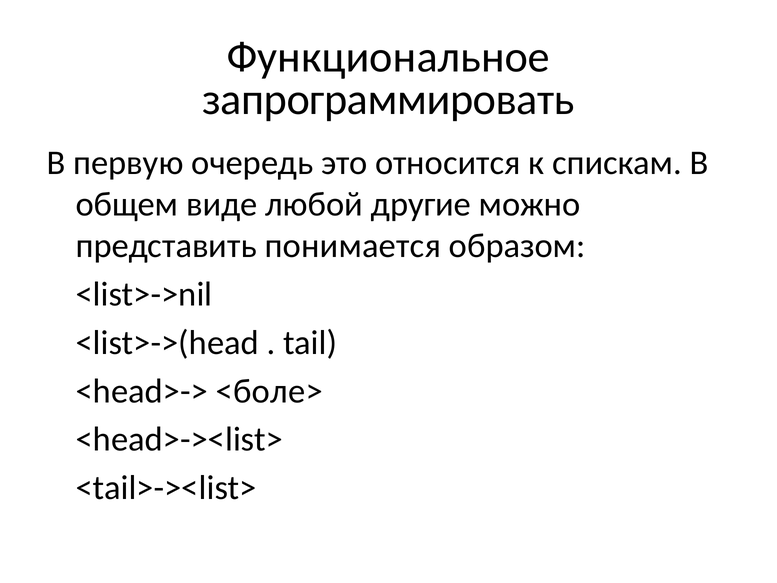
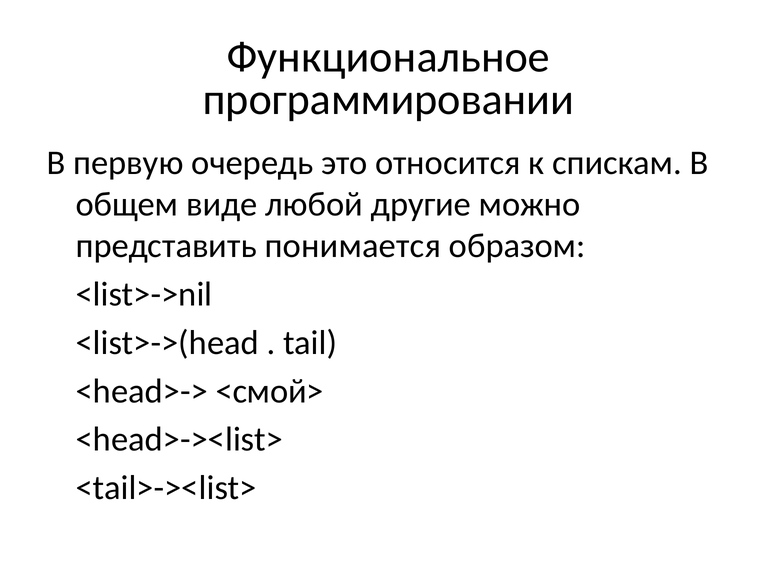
запрограммировать: запрограммировать -> программировании (388, 100)
<боле>: <боле> -> <смой> (270, 391)
